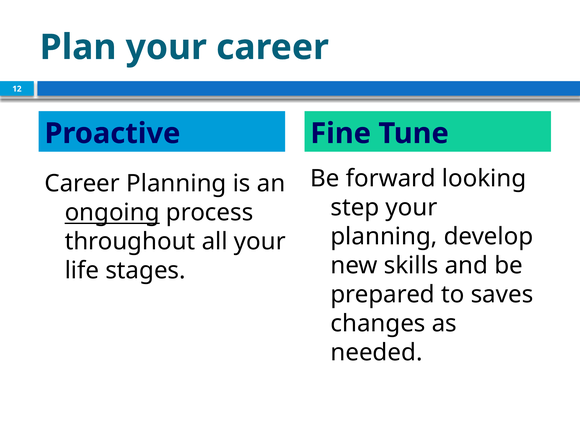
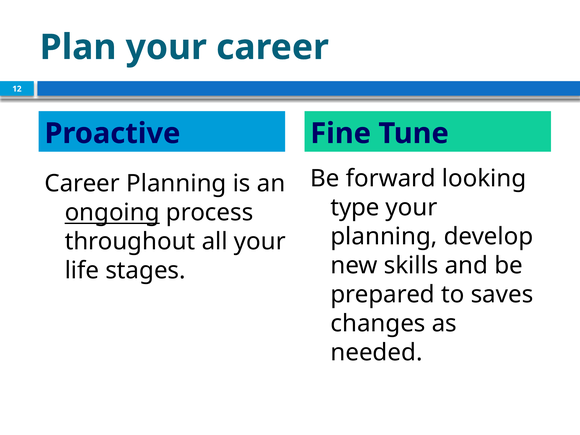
step: step -> type (355, 208)
